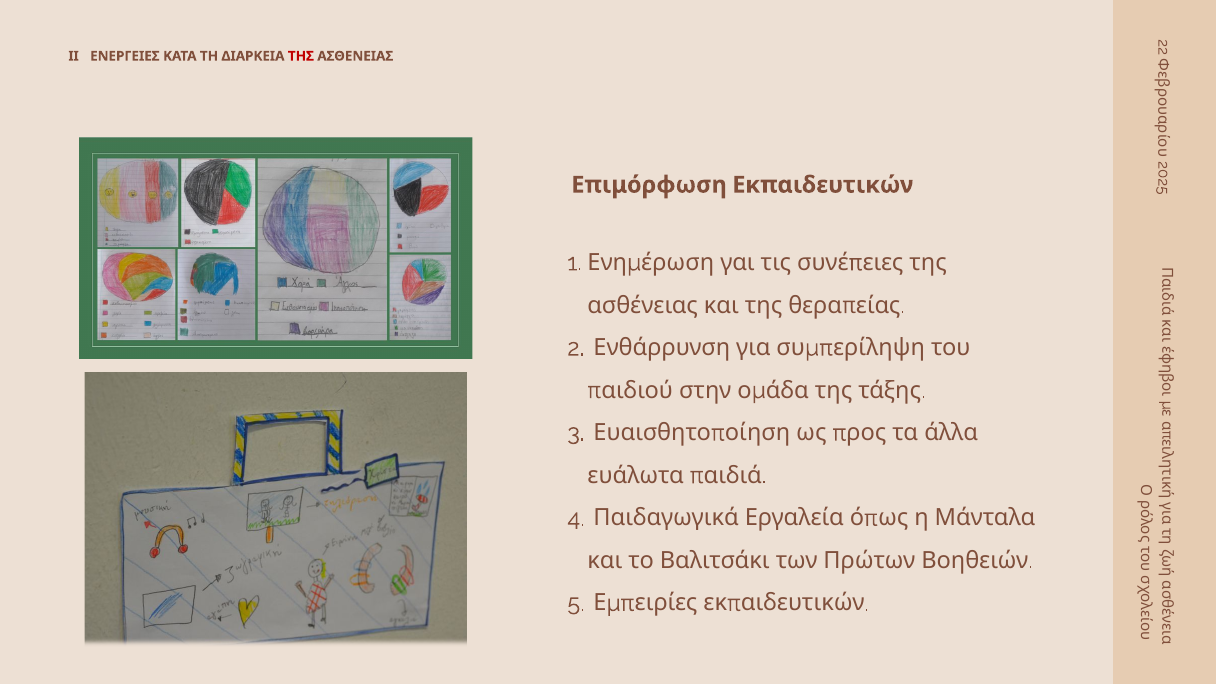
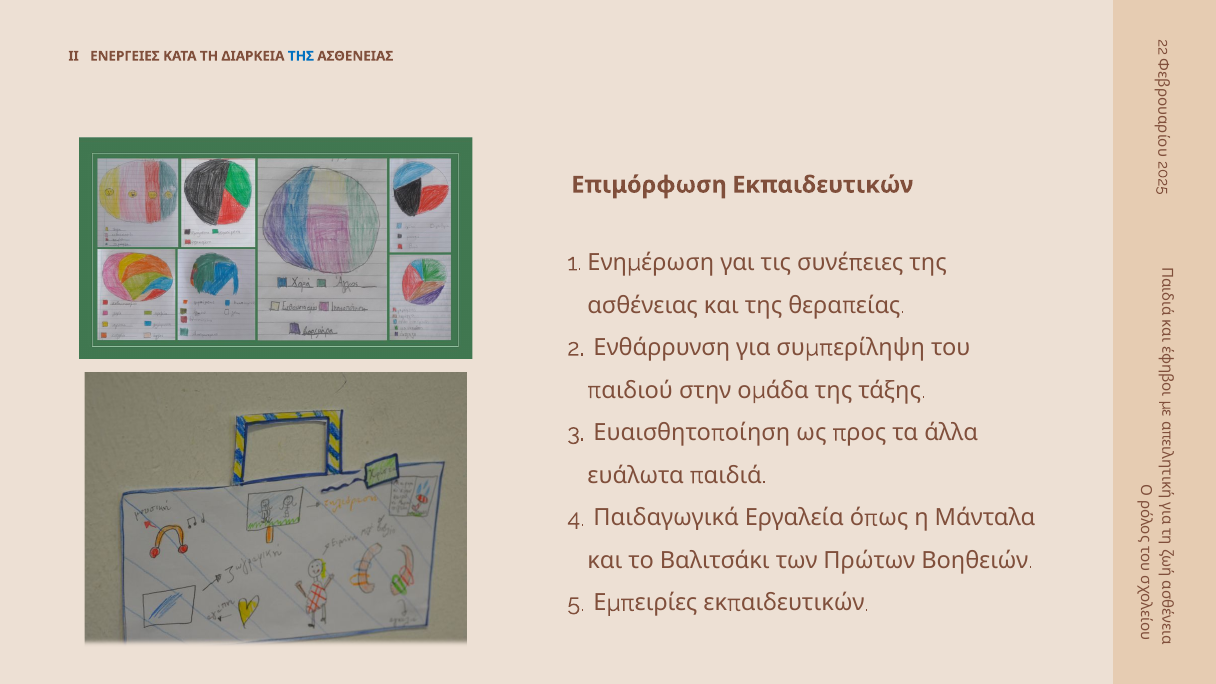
ΤΗΣ colour: red -> blue (301, 56)
